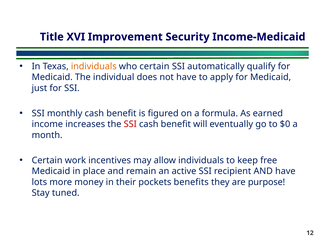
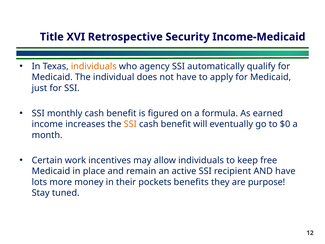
Improvement: Improvement -> Retrospective (125, 37)
who certain: certain -> agency (155, 66)
SSI colour: red -> orange (130, 124)
